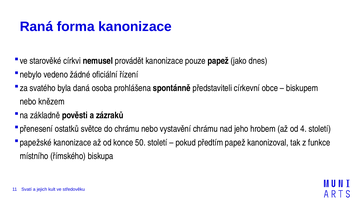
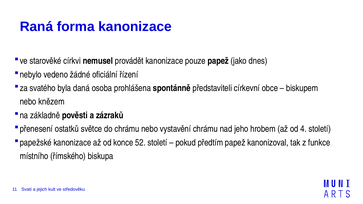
50: 50 -> 52 (140, 143)
